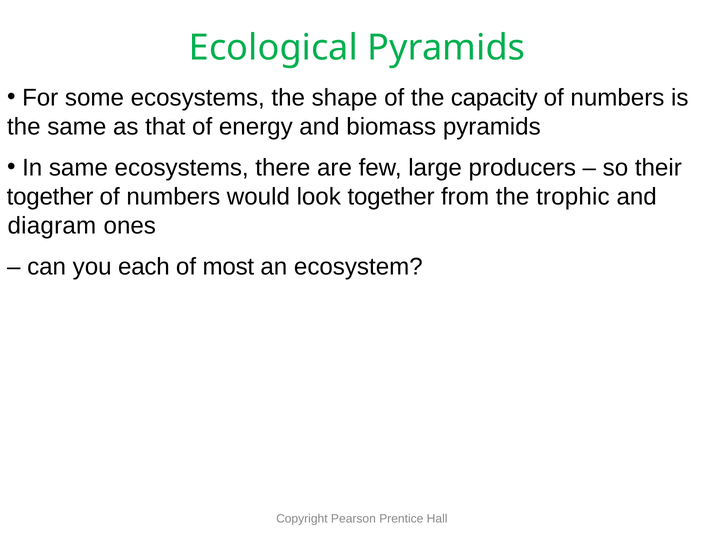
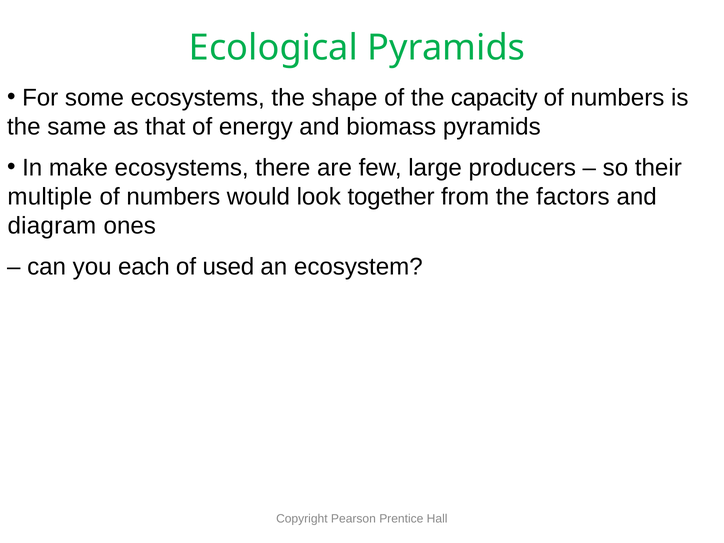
In same: same -> make (78, 168)
together: together -> multiple (50, 197)
trophic: trophic -> factors (573, 197)
most: most -> used (228, 267)
